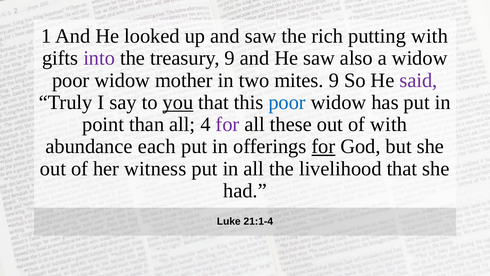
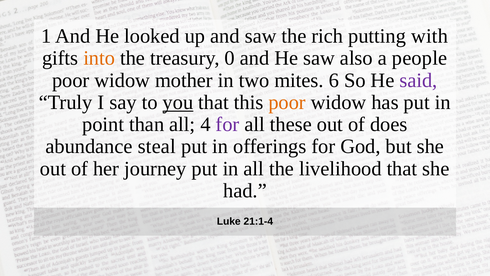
into colour: purple -> orange (99, 58)
treasury 9: 9 -> 0 (230, 58)
a widow: widow -> people (420, 58)
mites 9: 9 -> 6 (334, 80)
poor colour: blue -> orange (287, 102)
of with: with -> does (389, 124)
each: each -> steal (157, 146)
for underline: present -> none (323, 146)
witness: witness -> journey (155, 168)
